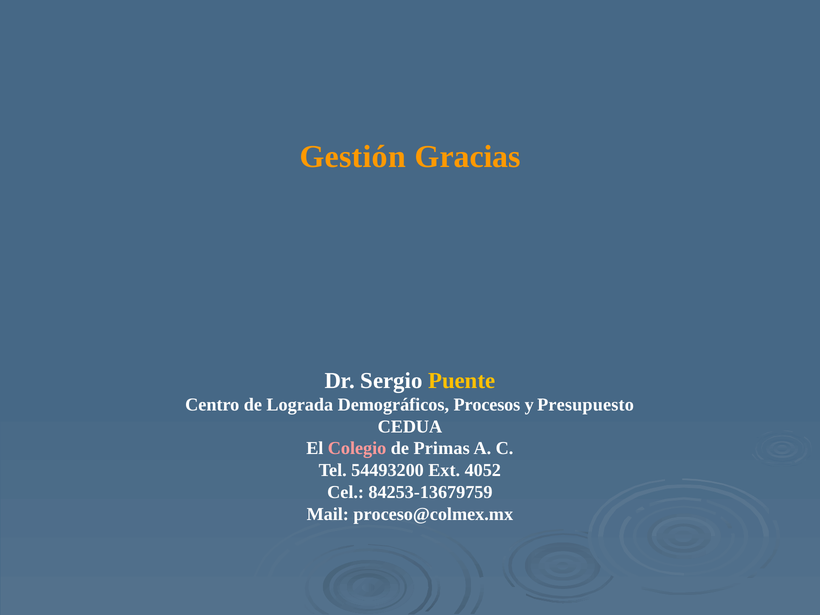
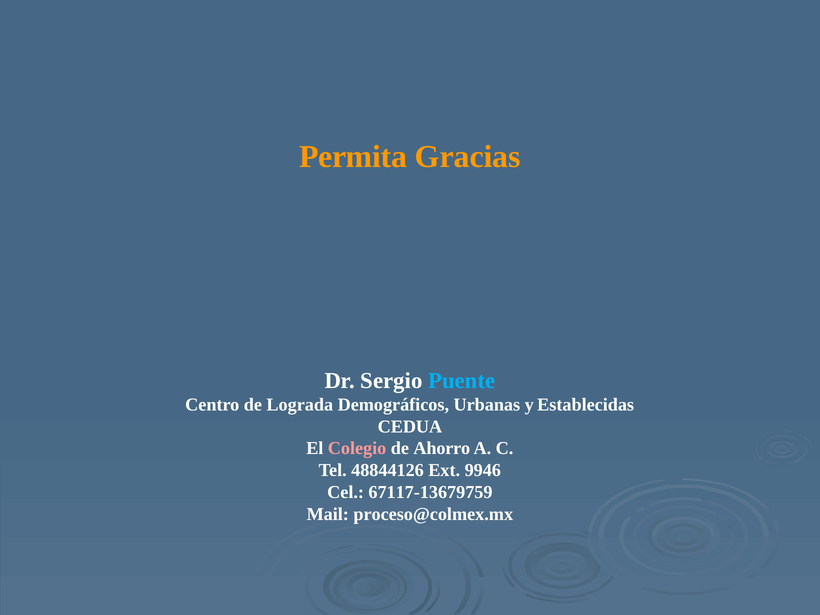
Gestión: Gestión -> Permita (353, 157)
Puente colour: yellow -> light blue (462, 380)
Procesos: Procesos -> Urbanas (487, 405)
Presupuesto: Presupuesto -> Establecidas (586, 405)
Primas: Primas -> Ahorro (442, 448)
54493200: 54493200 -> 48844126 (388, 470)
4052: 4052 -> 9946 (483, 470)
84253-13679759: 84253-13679759 -> 67117-13679759 (430, 492)
